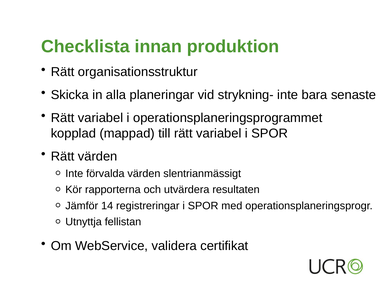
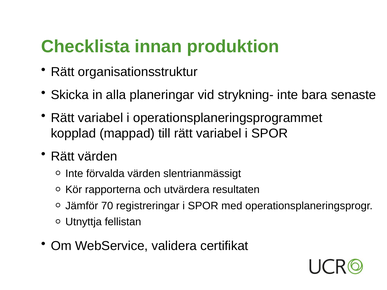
14: 14 -> 70 (107, 206)
